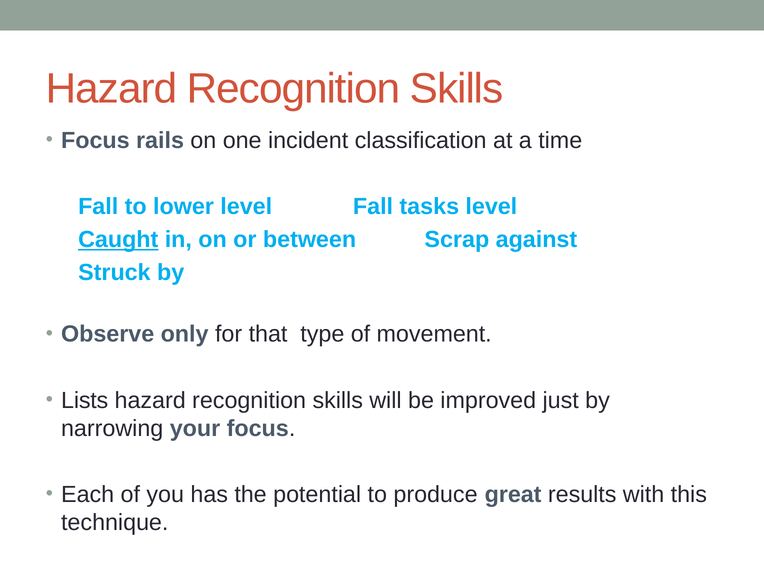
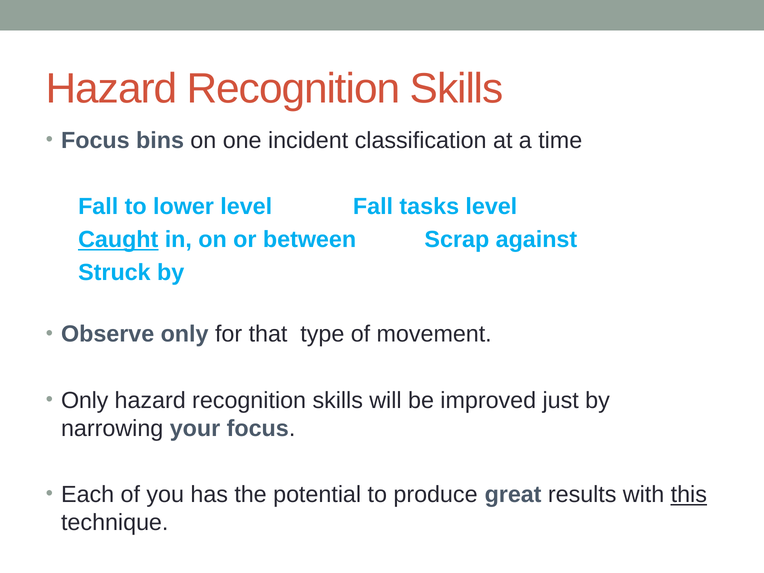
rails: rails -> bins (160, 140)
Lists: Lists -> Only (85, 400)
this underline: none -> present (689, 495)
